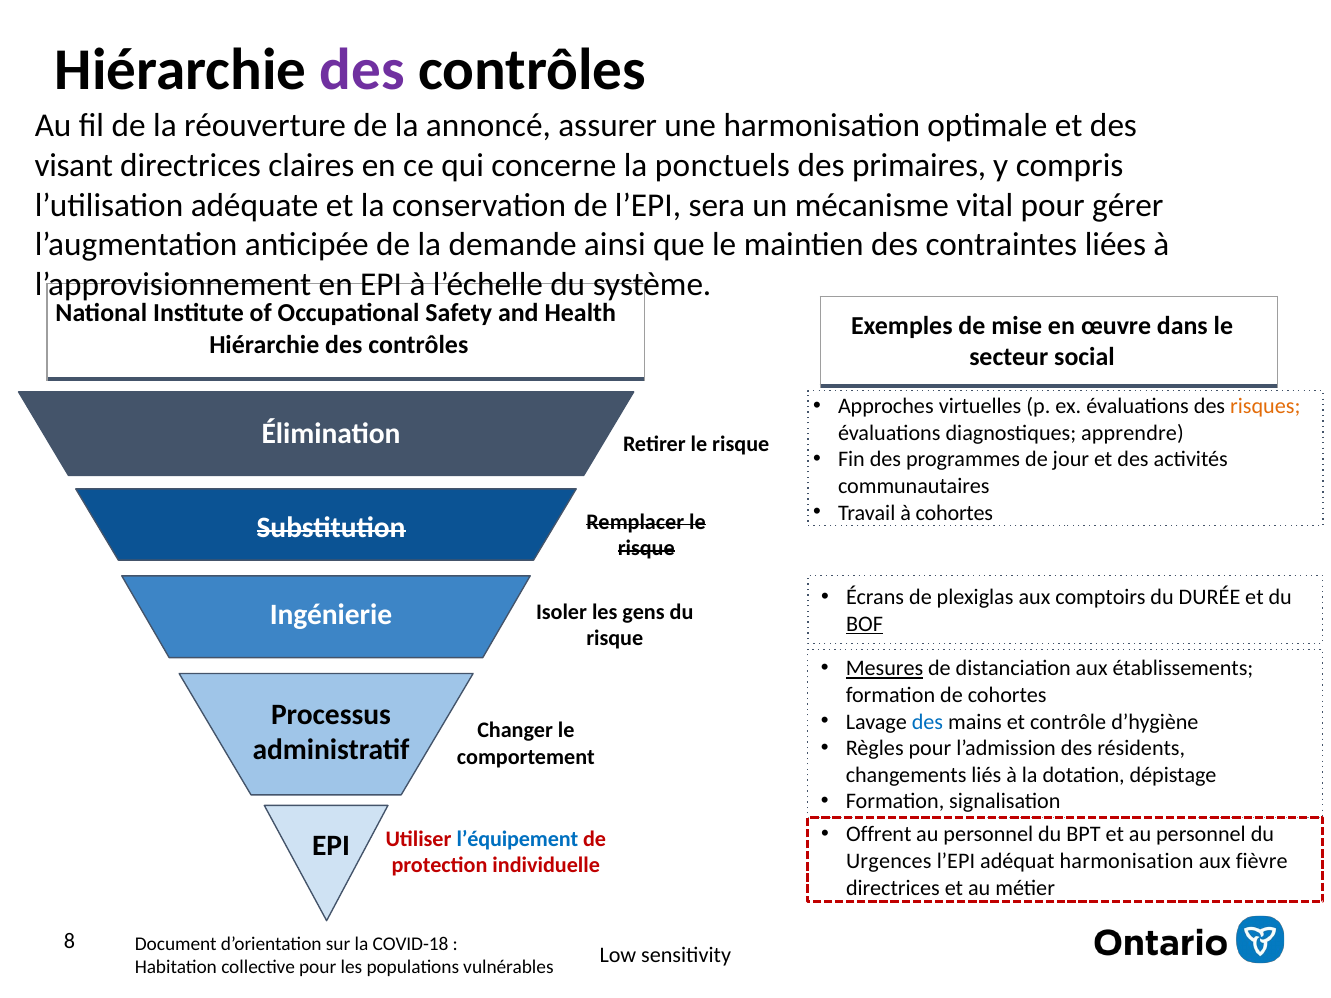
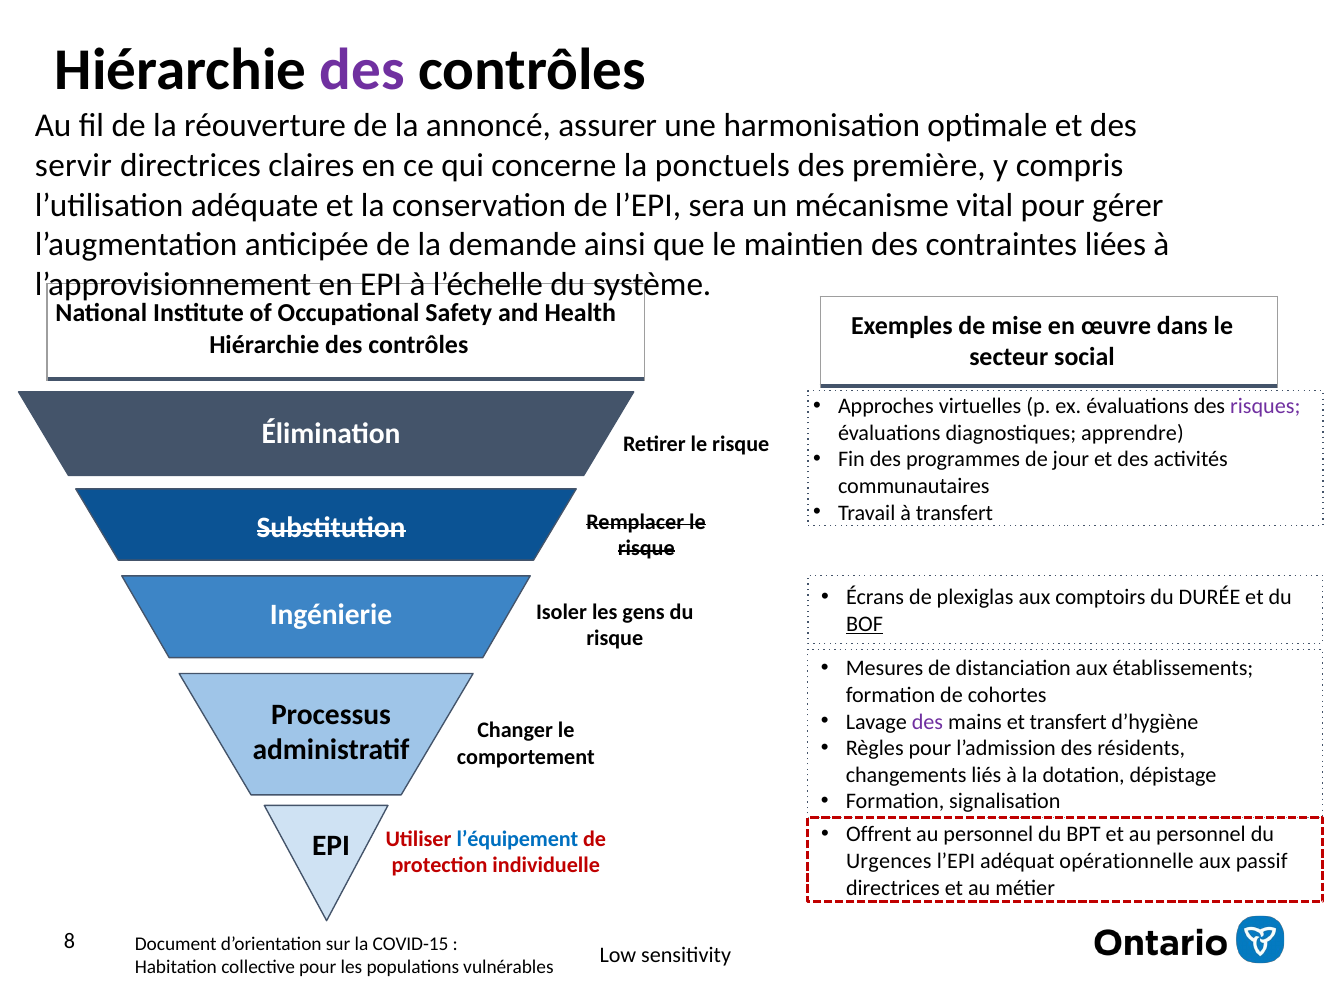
visant: visant -> servir (73, 165)
primaires: primaires -> première (919, 165)
risques colour: orange -> purple (1265, 407)
à cohortes: cohortes -> transfert (954, 513)
Mesures underline: present -> none (884, 669)
des colour: blue -> purple (927, 722)
et contrôle: contrôle -> transfert (1068, 722)
adéquat harmonisation: harmonisation -> opérationnelle (1127, 861)
fièvre: fièvre -> passif (1262, 861)
COVID-18: COVID-18 -> COVID-15 (410, 944)
